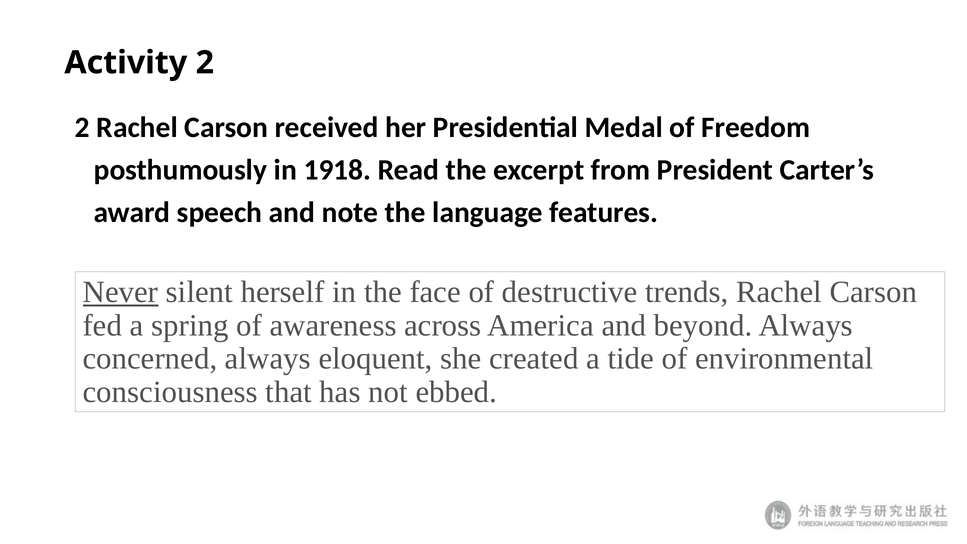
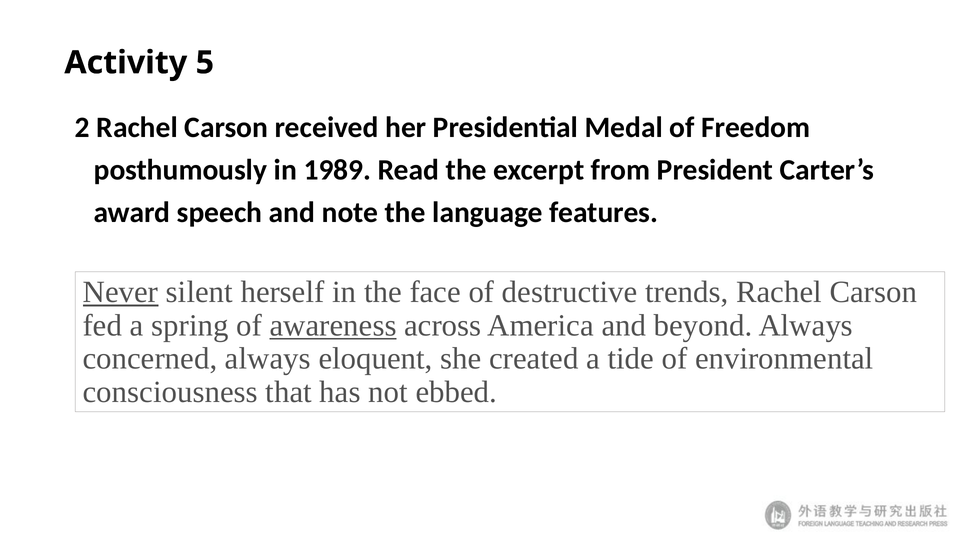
Activity 2: 2 -> 5 (205, 63)
1918: 1918 -> 1989 (337, 170)
awareness underline: none -> present (333, 325)
